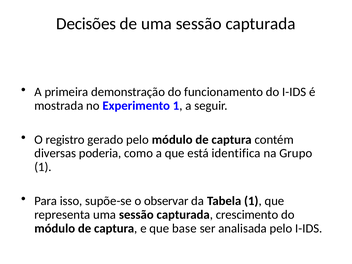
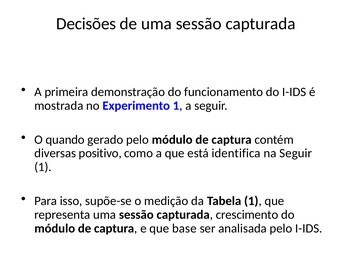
registro: registro -> quando (65, 140)
poderia: poderia -> positivo (100, 153)
na Grupo: Grupo -> Seguir (296, 153)
observar: observar -> medição (166, 201)
